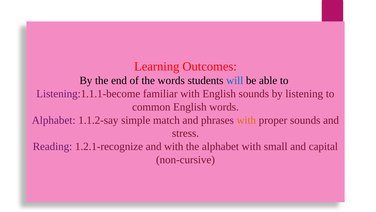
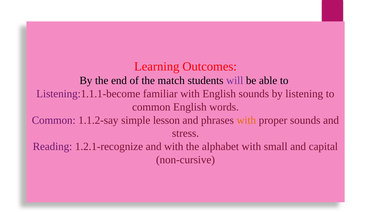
the words: words -> match (171, 80)
will colour: blue -> purple (235, 80)
Alphabet: Alphabet -> Common (54, 120)
match: match -> lesson (166, 120)
